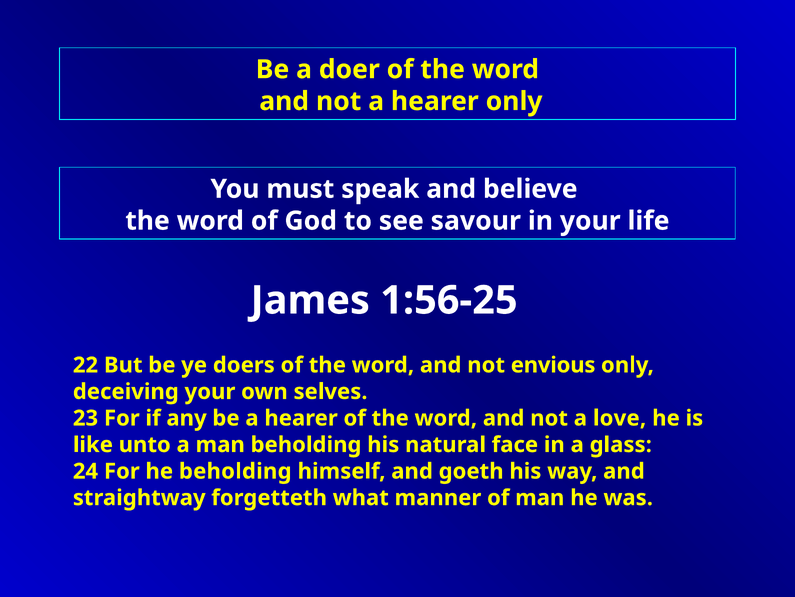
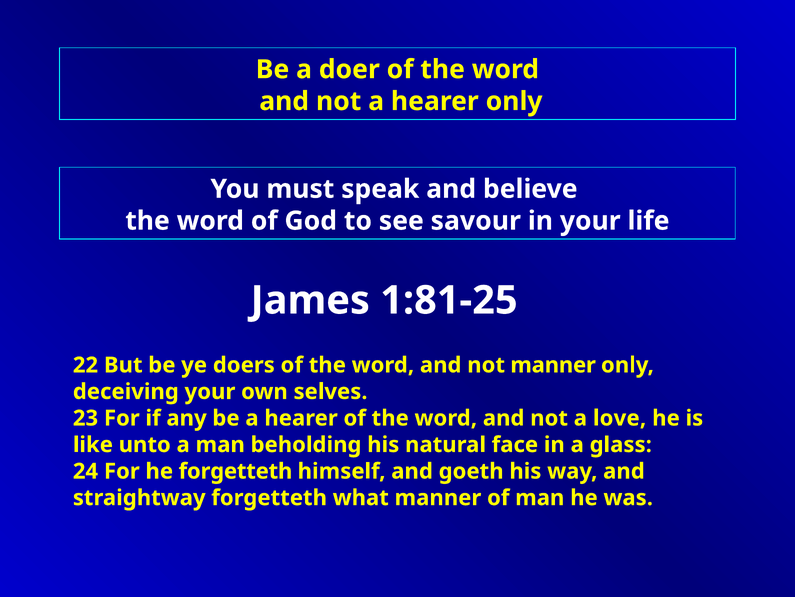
1:56-25: 1:56-25 -> 1:81-25 (449, 300)
not envious: envious -> manner (553, 365)
he beholding: beholding -> forgetteth (235, 471)
